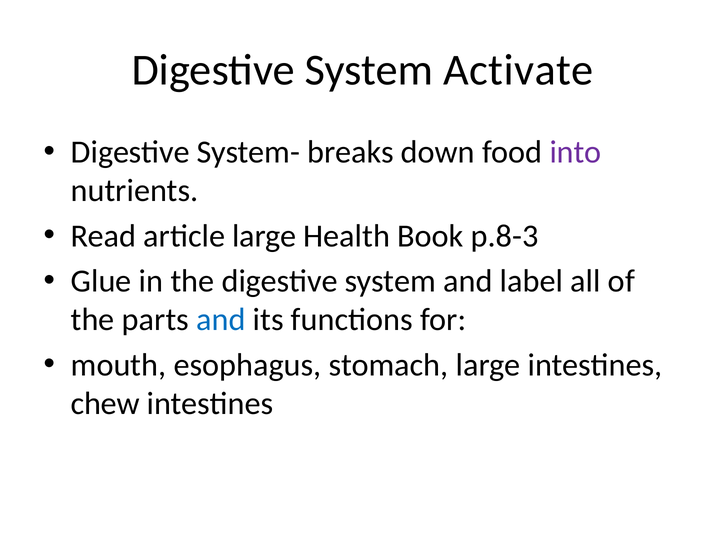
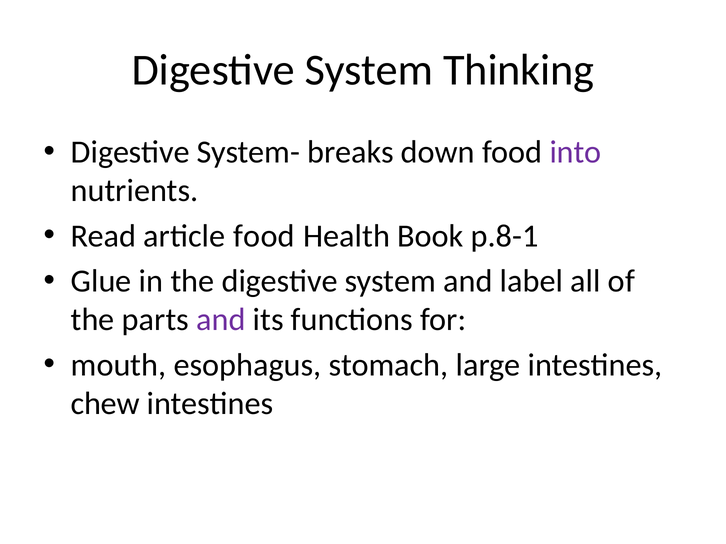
Activate: Activate -> Thinking (519, 70)
article large: large -> food (264, 236)
p.8-3: p.8-3 -> p.8-1 (505, 236)
and colour: blue -> purple (221, 320)
